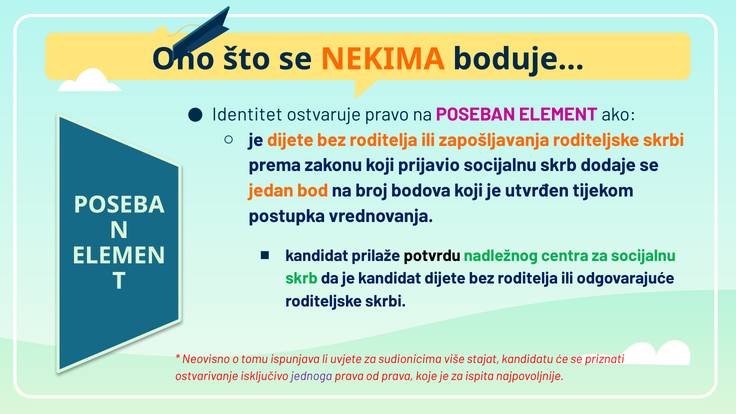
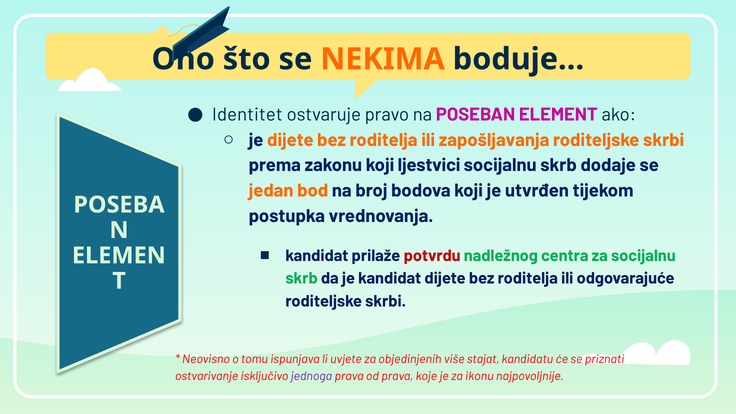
prijavio: prijavio -> ljestvici (429, 165)
potvrdu colour: black -> red (432, 256)
sudionicima: sudionicima -> objedinjenih (410, 359)
ispita: ispita -> ikonu (479, 376)
